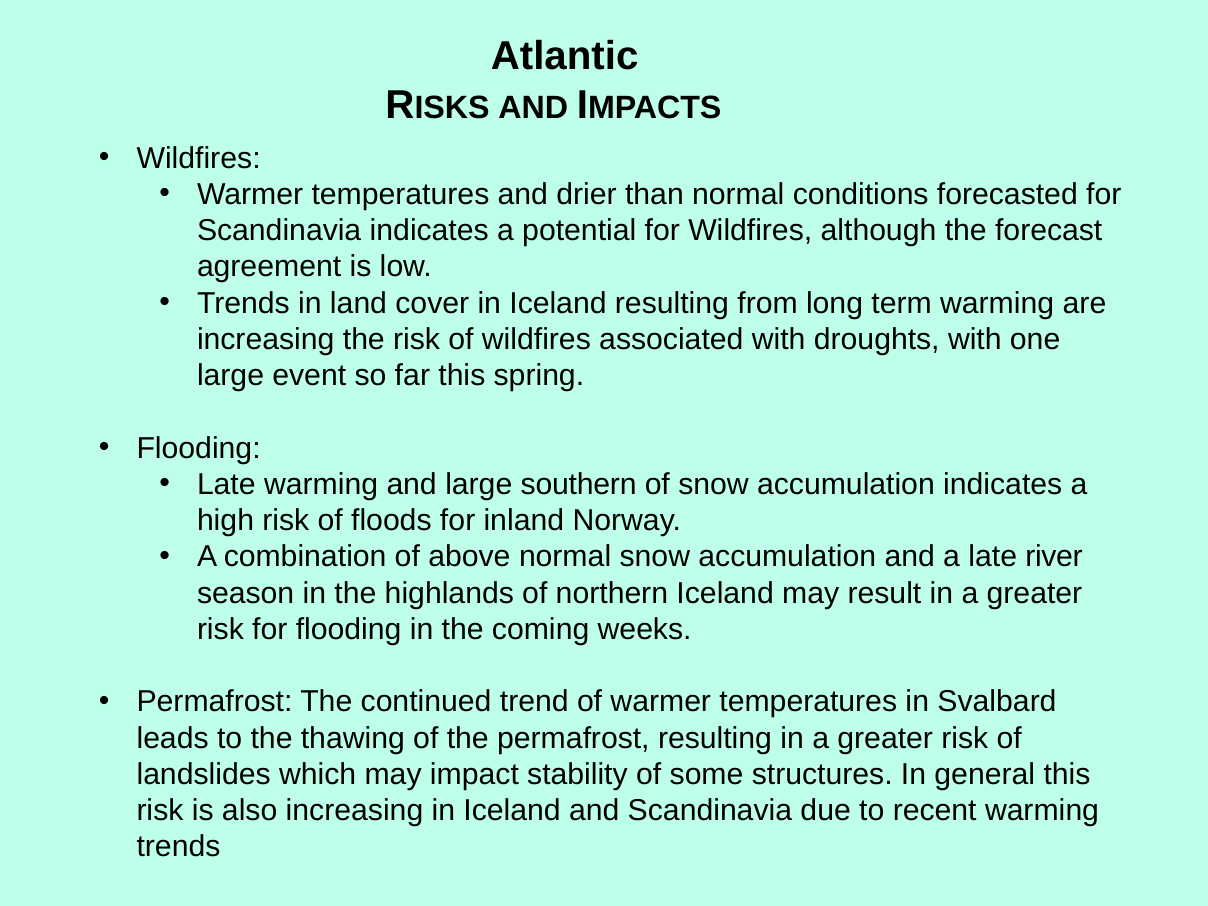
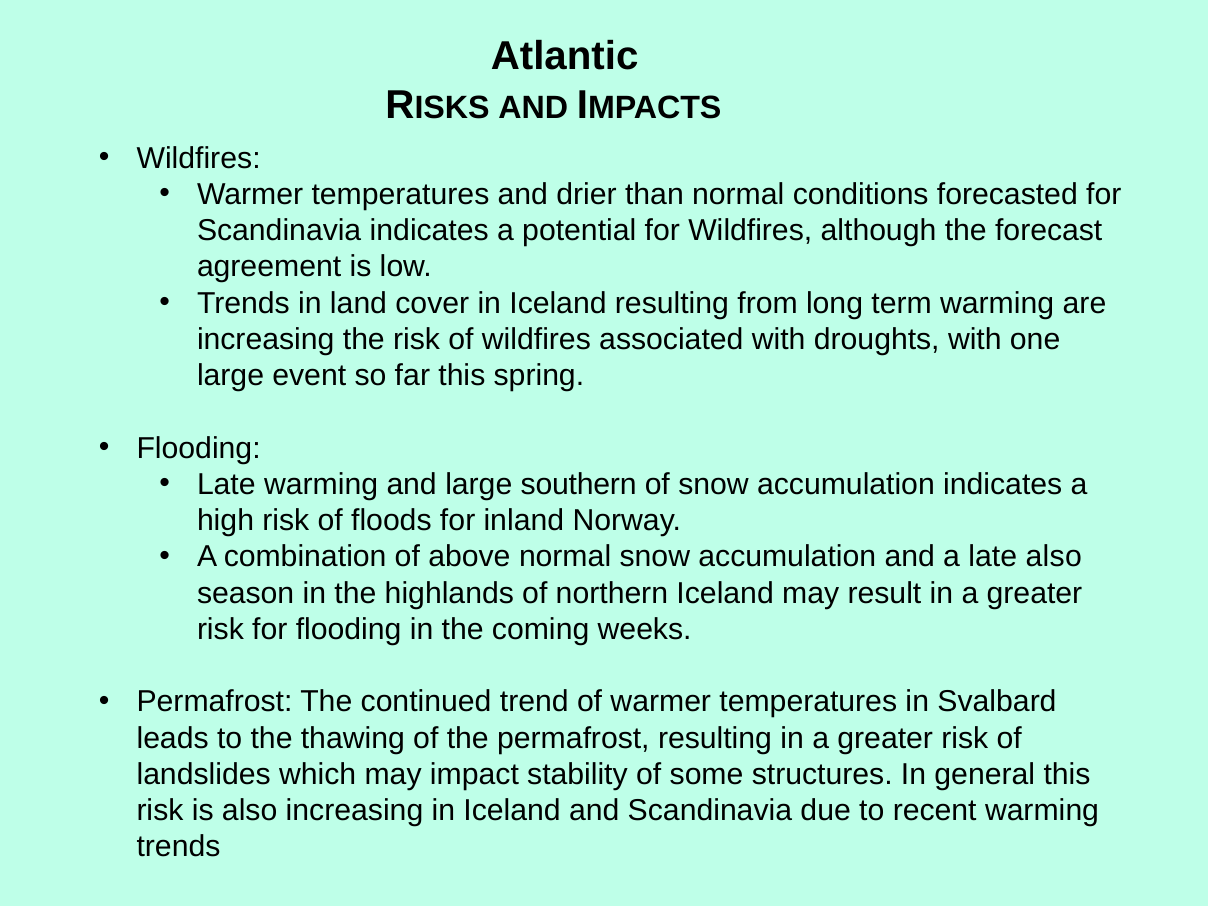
late river: river -> also (1054, 557)
